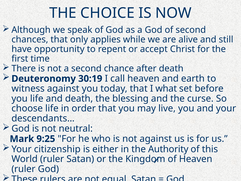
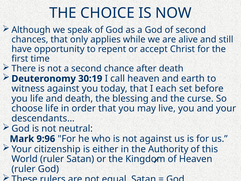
what: what -> each (166, 88)
9:25: 9:25 -> 9:96 (46, 139)
